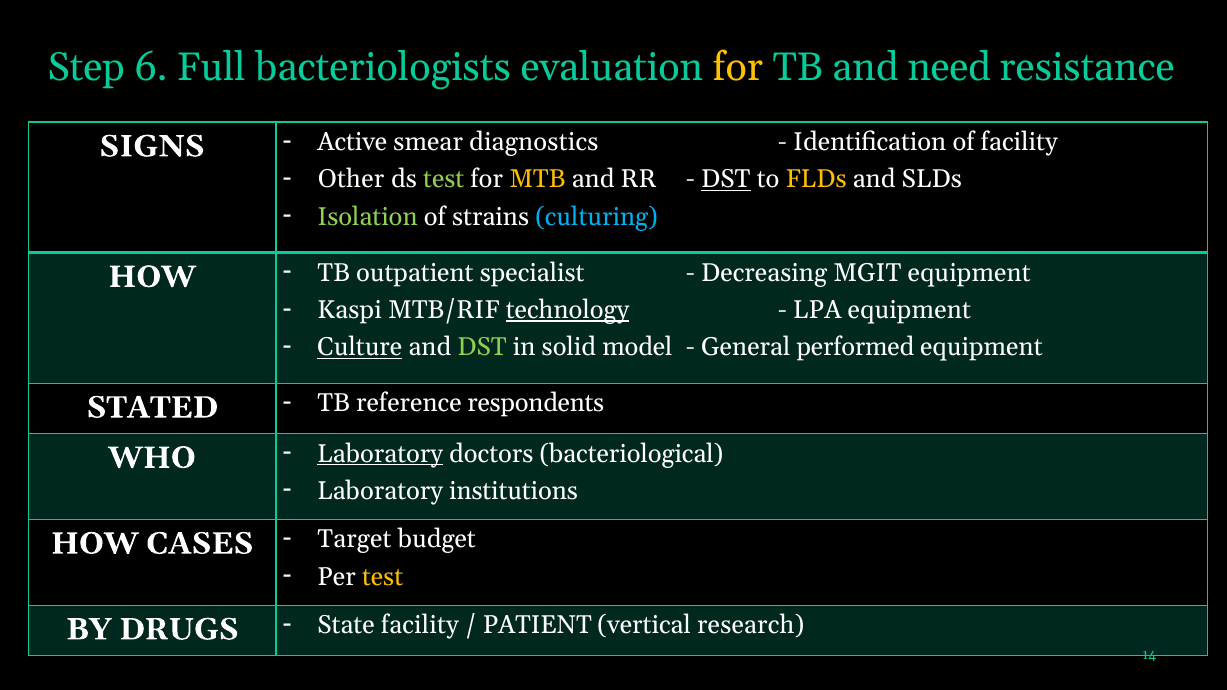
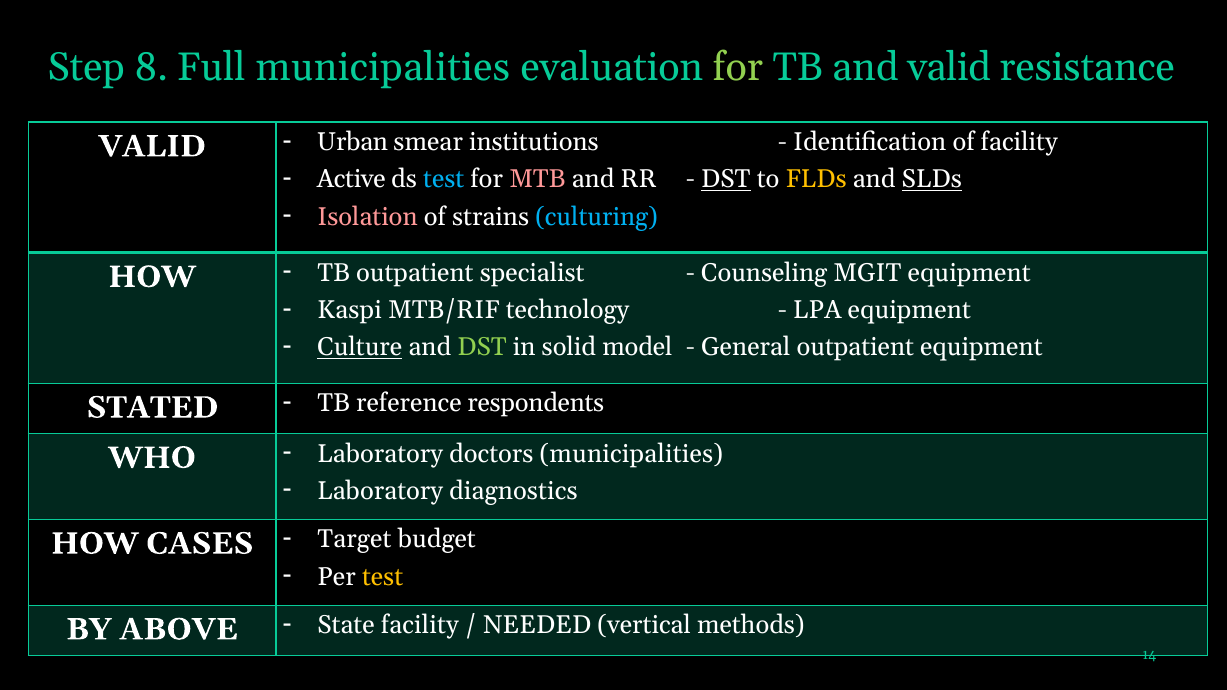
6: 6 -> 8 (151, 68)
Full bacteriologists: bacteriologists -> municipalities (383, 68)
for colour: yellow -> light green (738, 68)
and need: need -> valid (949, 68)
SIGNS: SIGNS -> VALID (152, 146)
Active: Active -> Urban (353, 142)
diagnostics: diagnostics -> institutions (534, 142)
Other: Other -> Active (351, 180)
test colour: light green -> light blue (444, 180)
MTB colour: yellow -> pink (537, 180)
SLDs underline: none -> present (932, 180)
Isolation colour: light green -> pink (368, 217)
Decreasing: Decreasing -> Counseling (764, 273)
technology underline: present -> none (568, 310)
General performed: performed -> outpatient (855, 348)
Laboratory underline: present -> none (380, 454)
doctors bacteriological: bacteriological -> municipalities (631, 454)
institutions: institutions -> diagnostics (513, 491)
DRUGS: DRUGS -> ABOVE (179, 629)
PATIENT: PATIENT -> NEEDED (537, 625)
research: research -> methods (751, 625)
